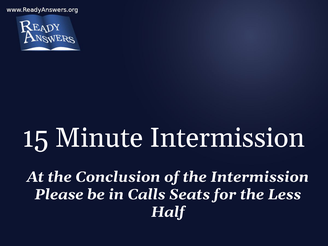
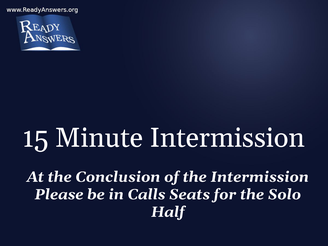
Less: Less -> Solo (284, 194)
